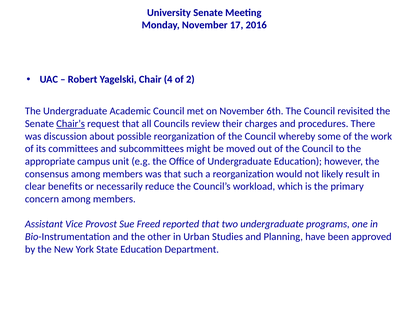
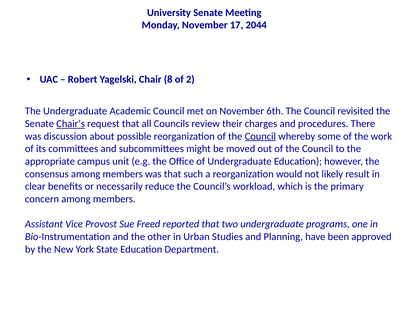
2016: 2016 -> 2044 (256, 25)
4: 4 -> 8 (168, 79)
Council underline: none -> present (260, 136)
